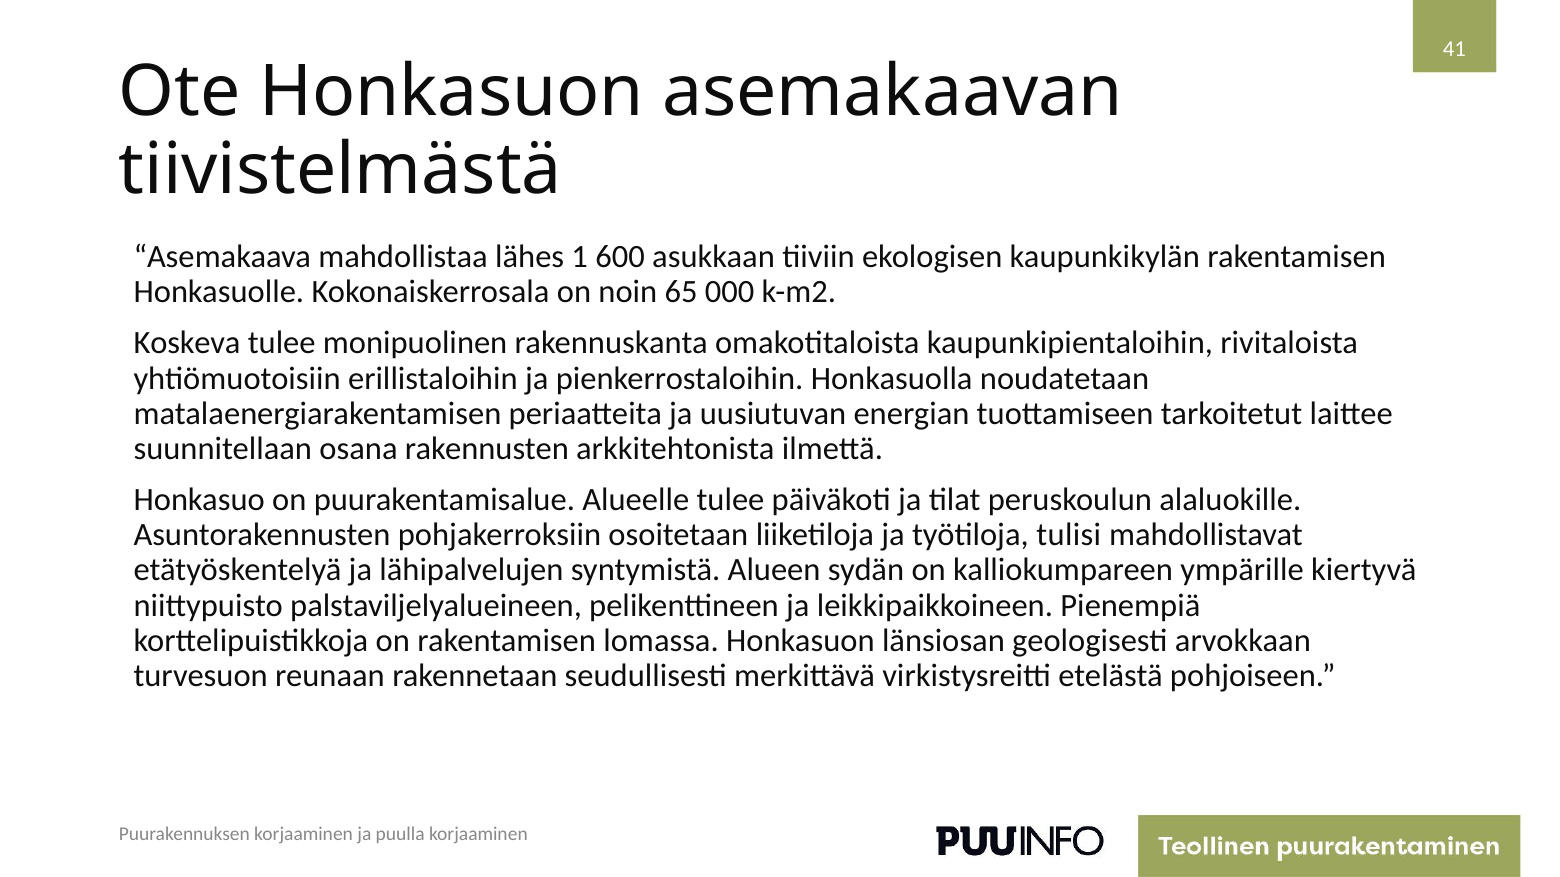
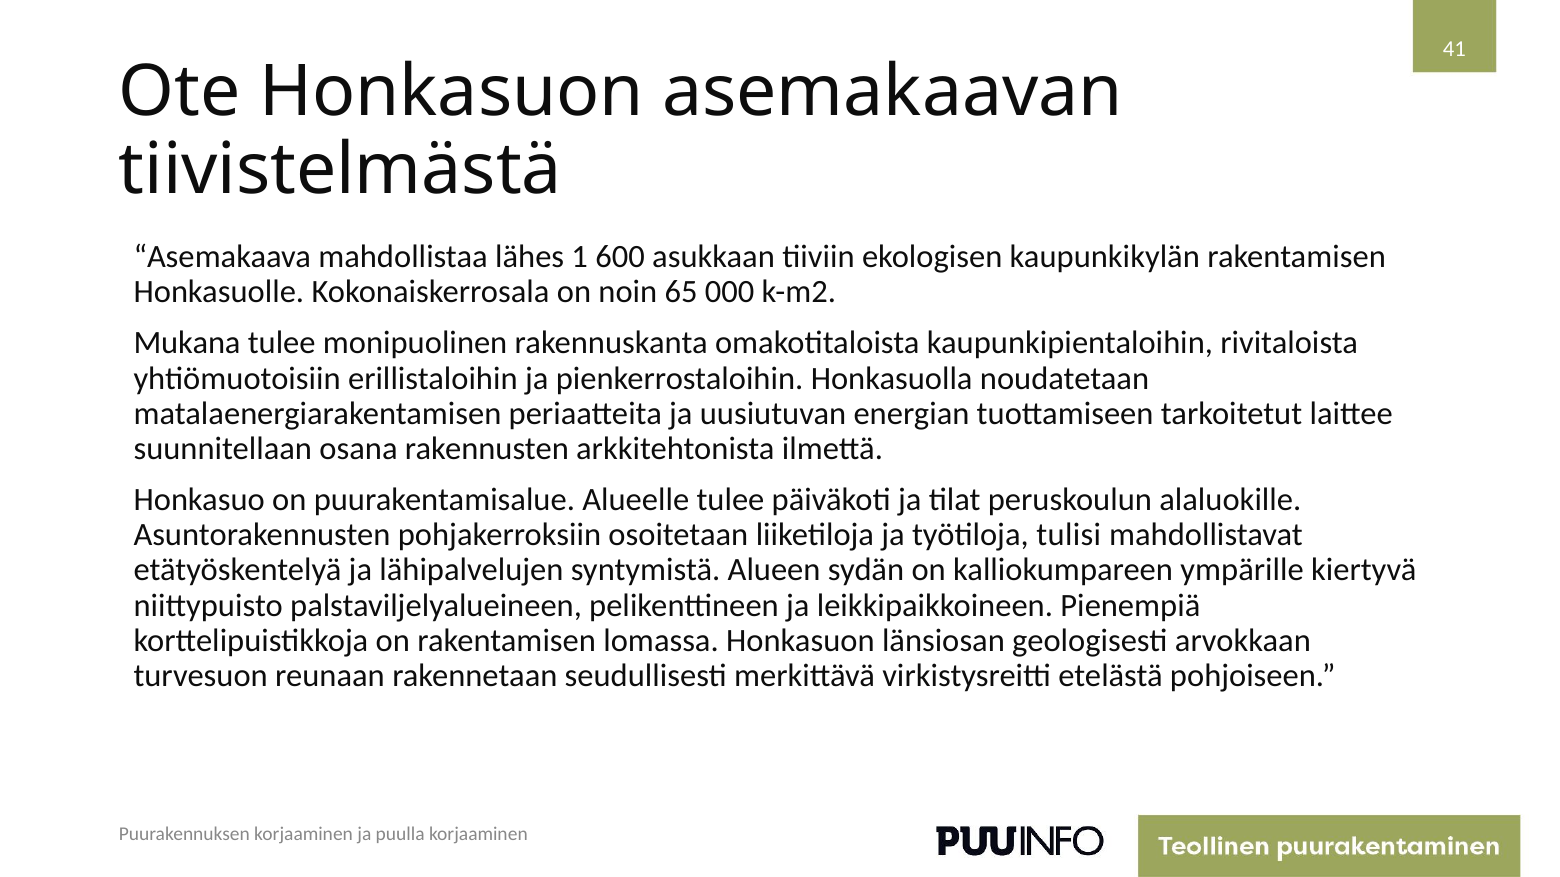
Koskeva: Koskeva -> Mukana (187, 343)
